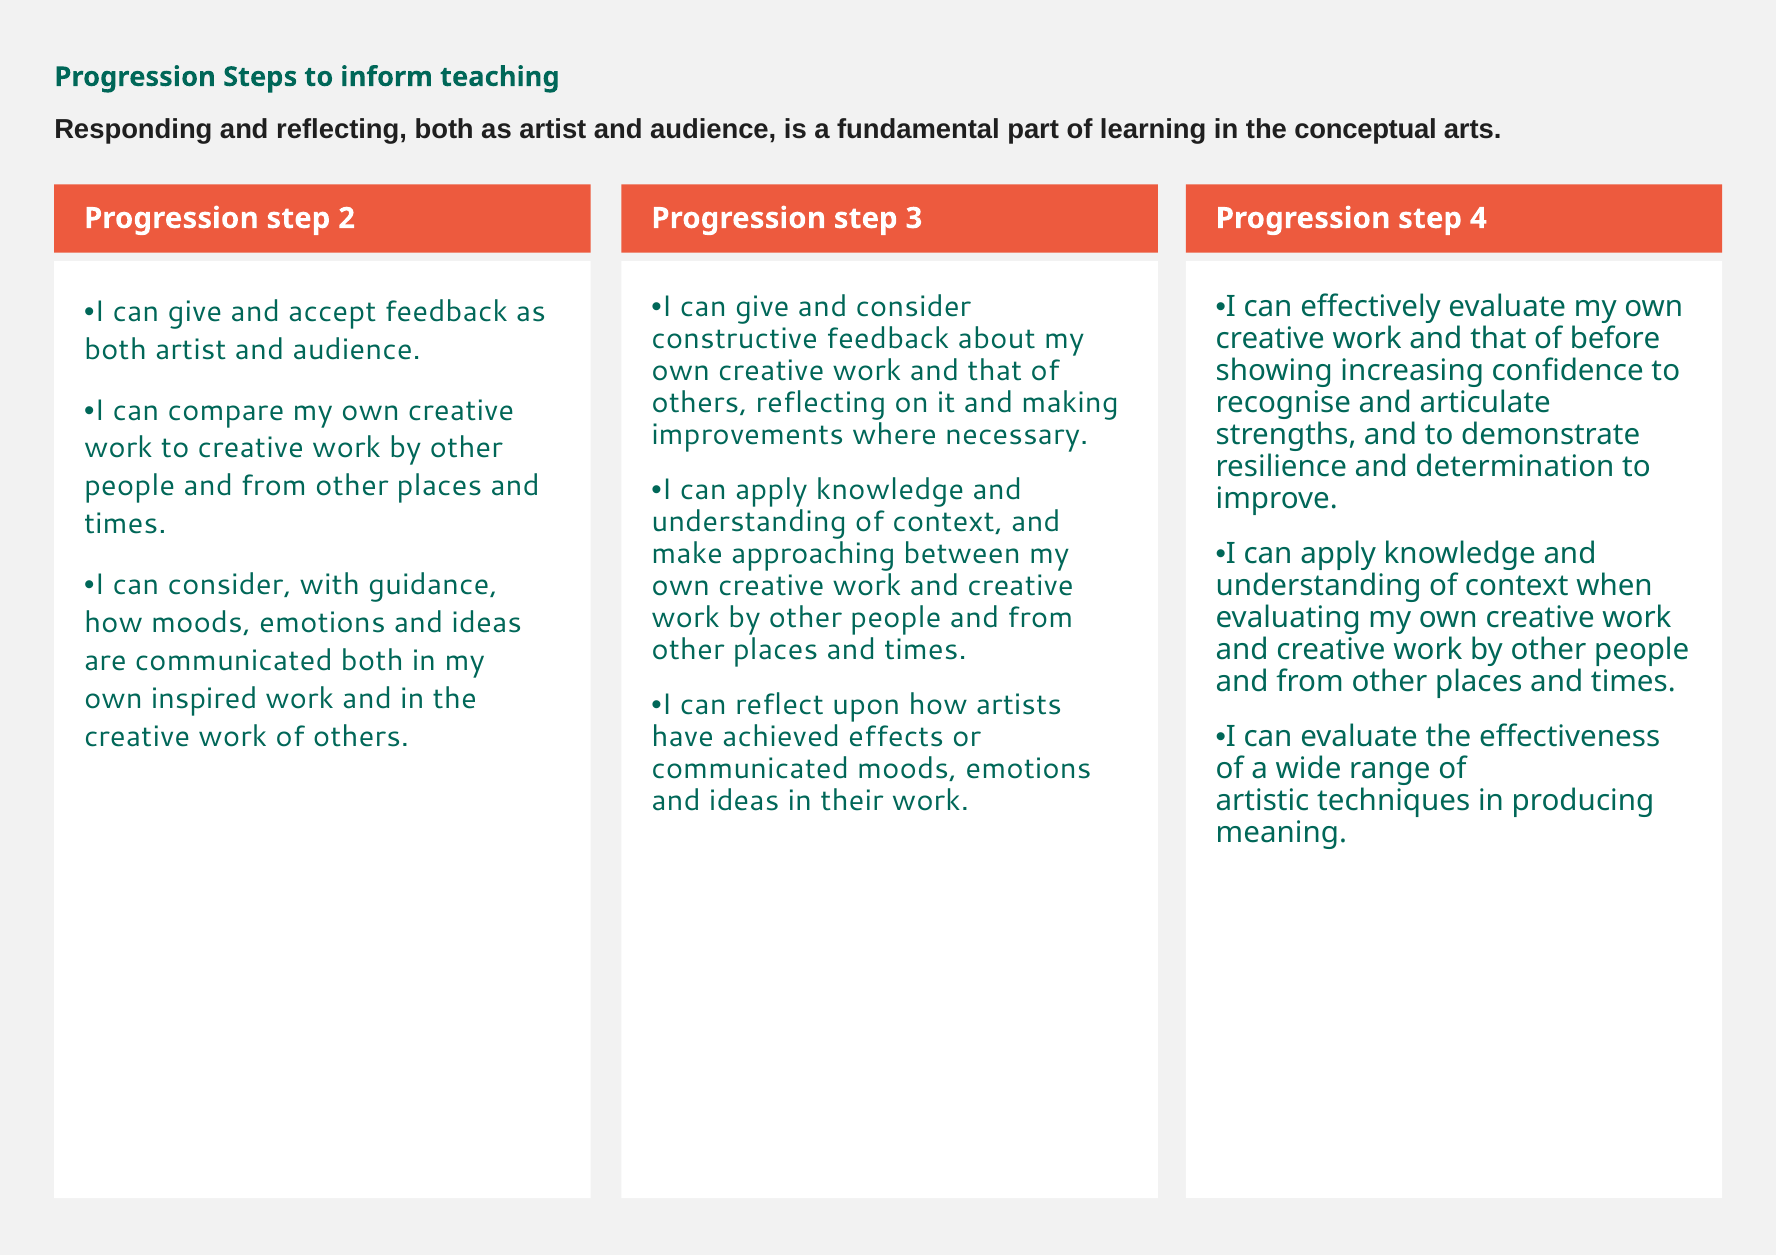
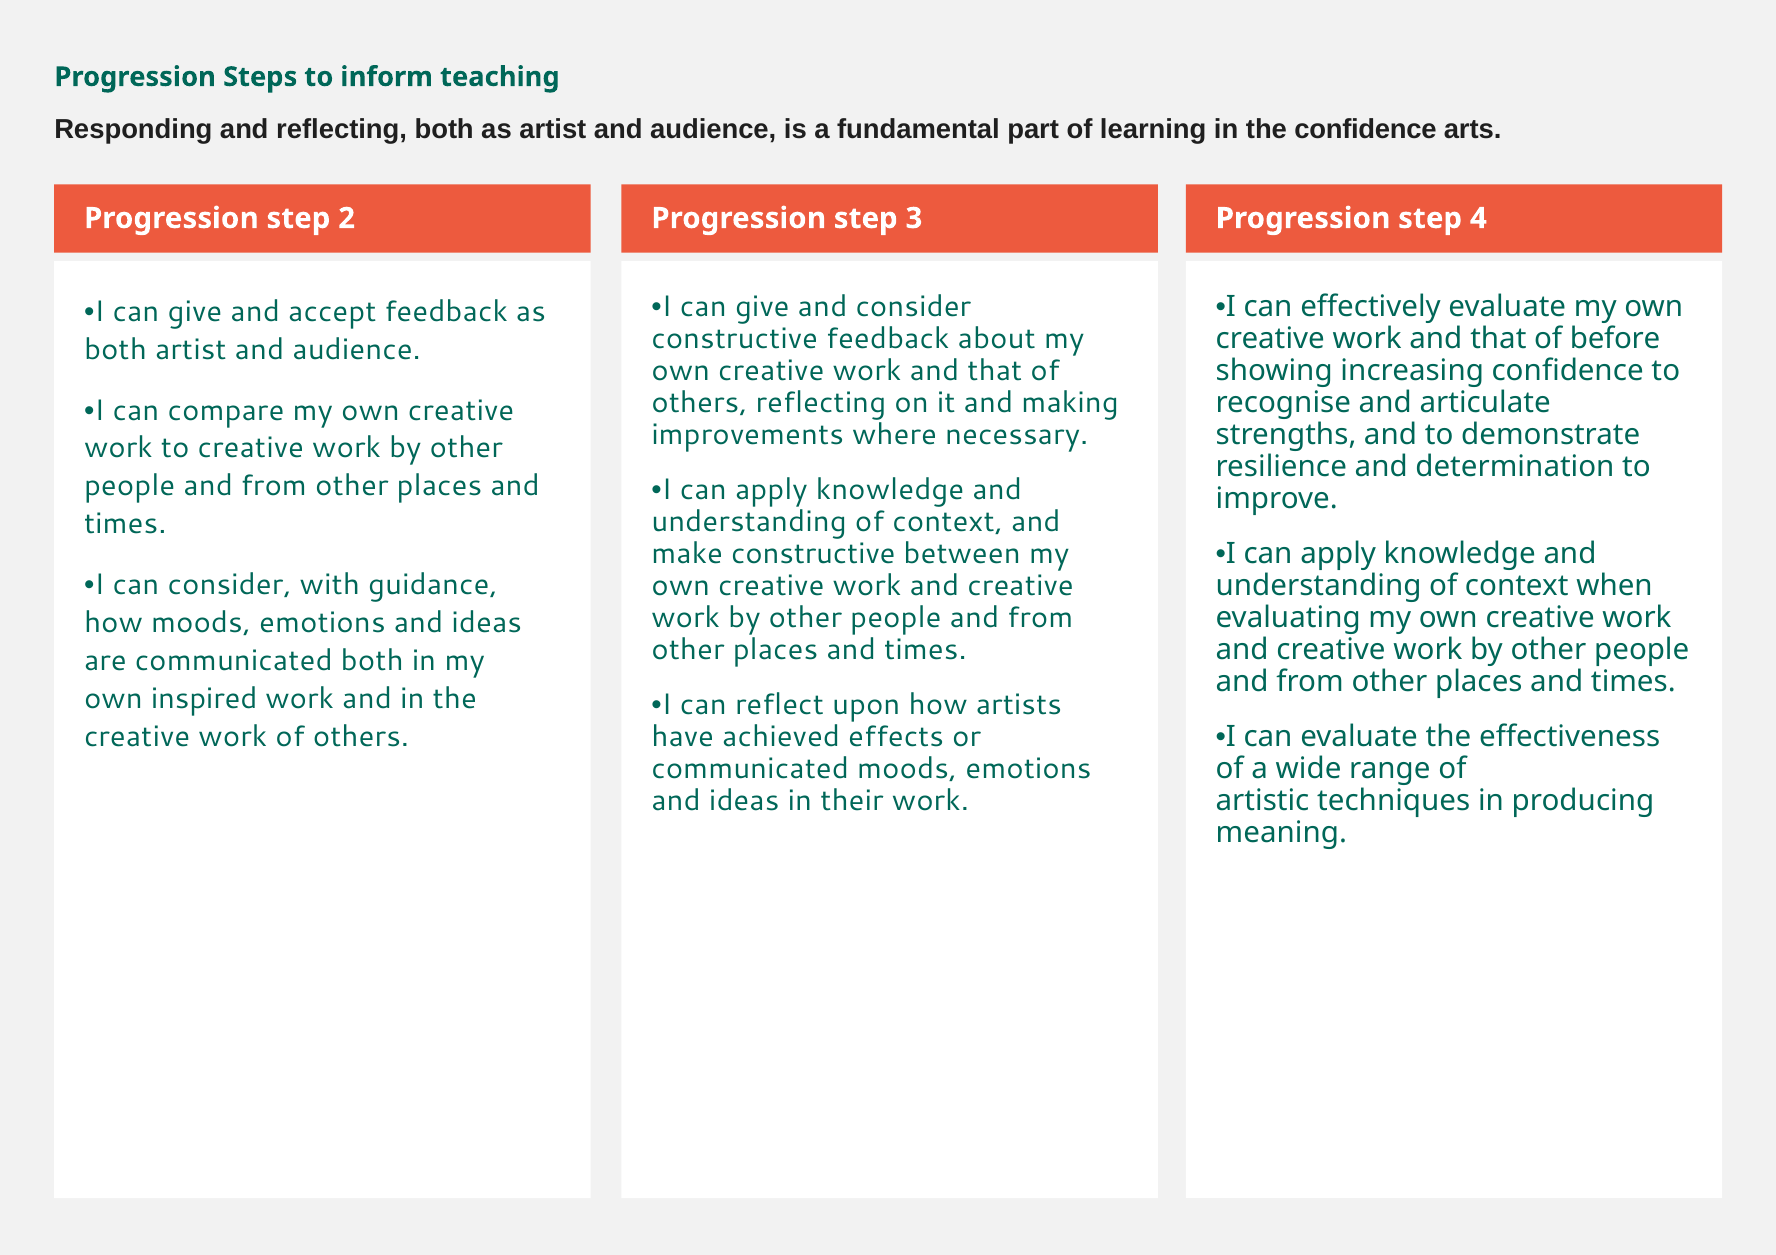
the conceptual: conceptual -> confidence (1366, 130)
make approaching: approaching -> constructive (813, 554)
